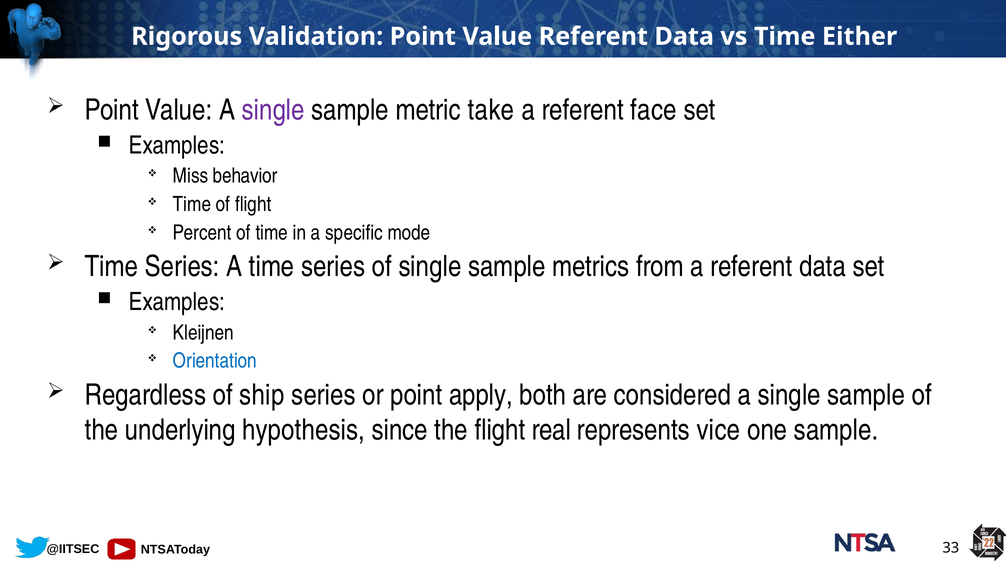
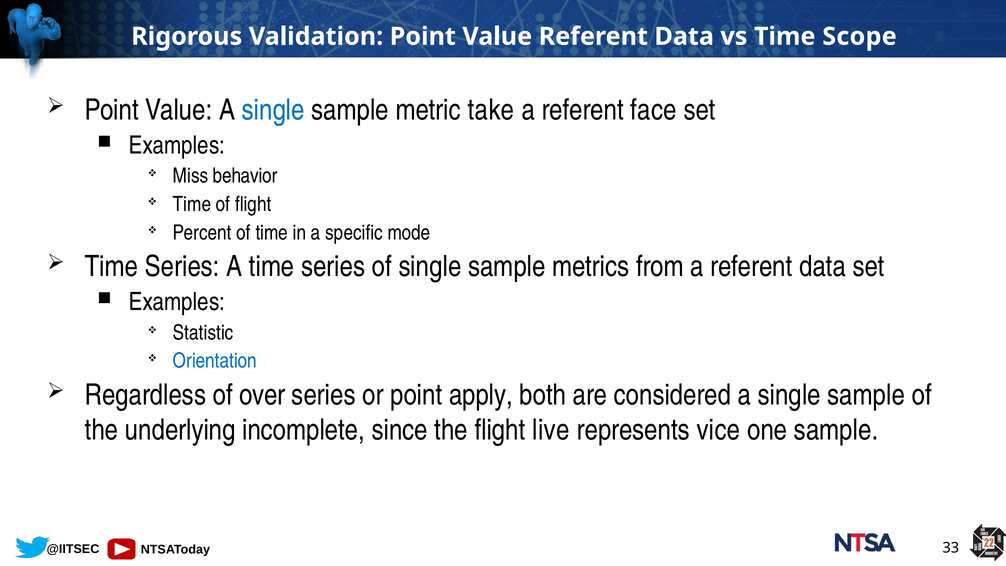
Either: Either -> Scope (859, 36)
single colour: purple -> blue (273, 110)
Kleijnen: Kleijnen -> Statistic (203, 333)
ship: ship -> over (262, 395)
hypothesis: hypothesis -> incomplete (304, 430)
real: real -> live (551, 430)
